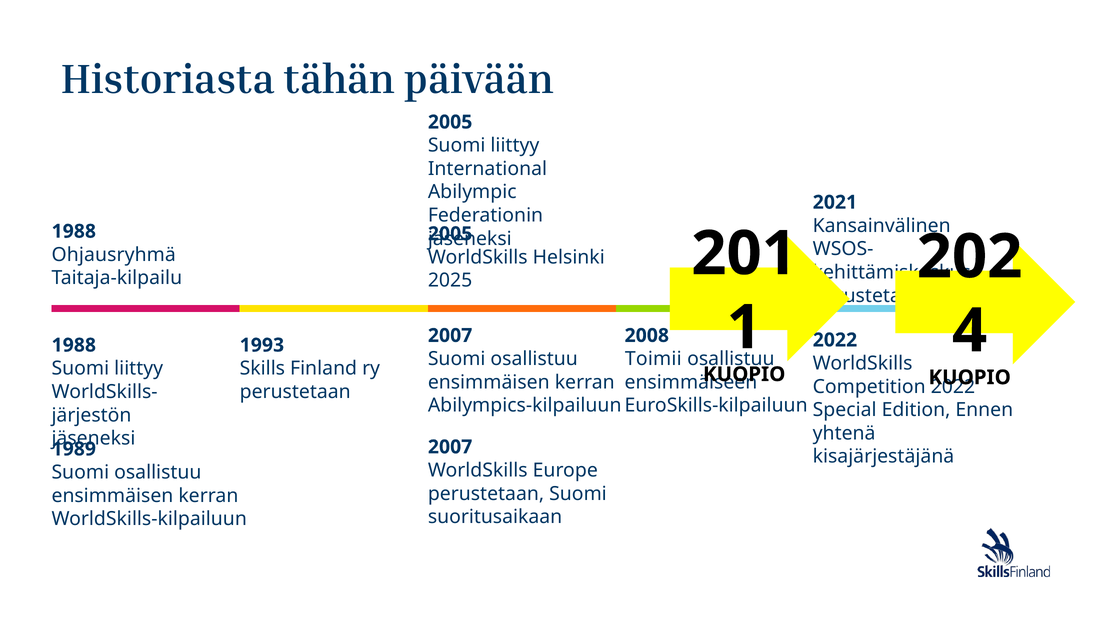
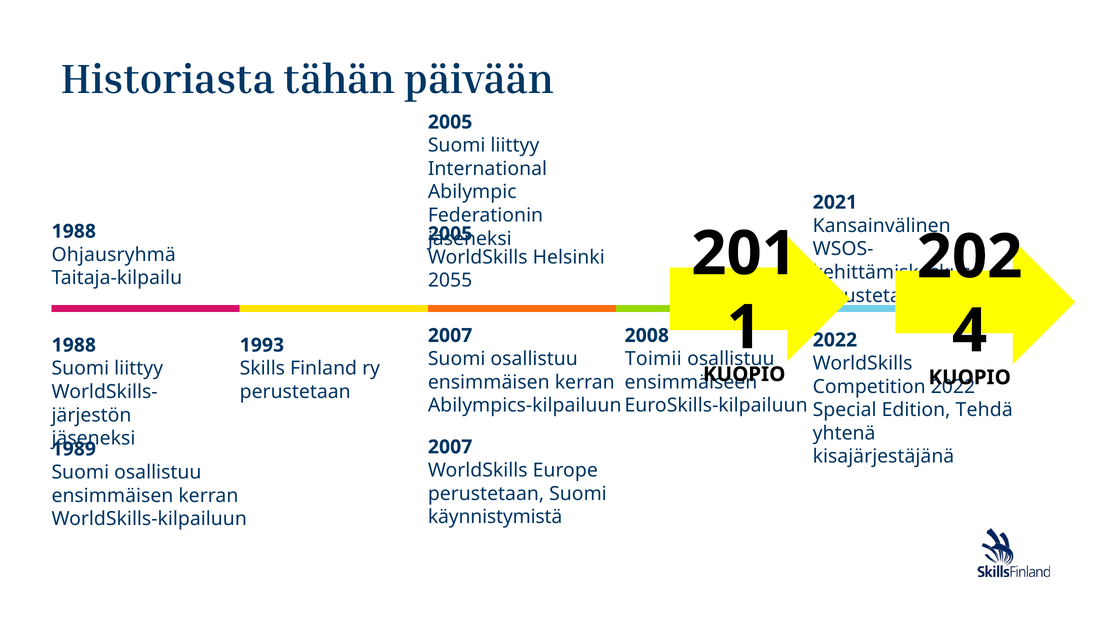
2025: 2025 -> 2055 (450, 280)
Ennen: Ennen -> Tehdä (984, 410)
suoritusaikaan: suoritusaikaan -> käynnistymistä (495, 516)
